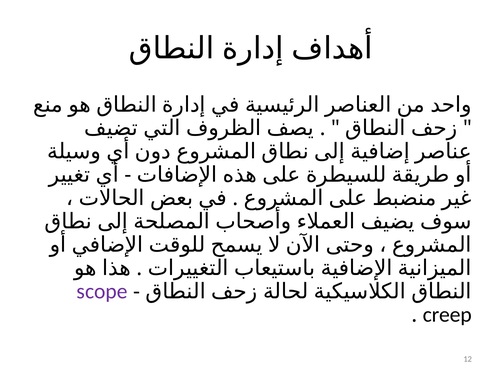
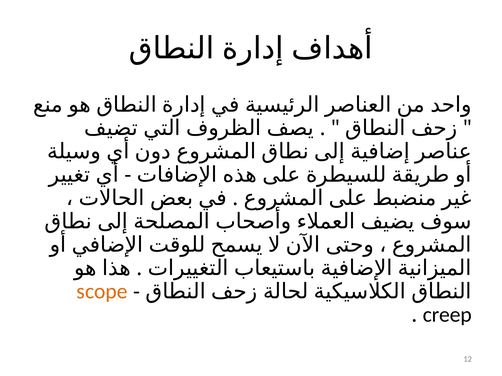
scope colour: purple -> orange (102, 292)
